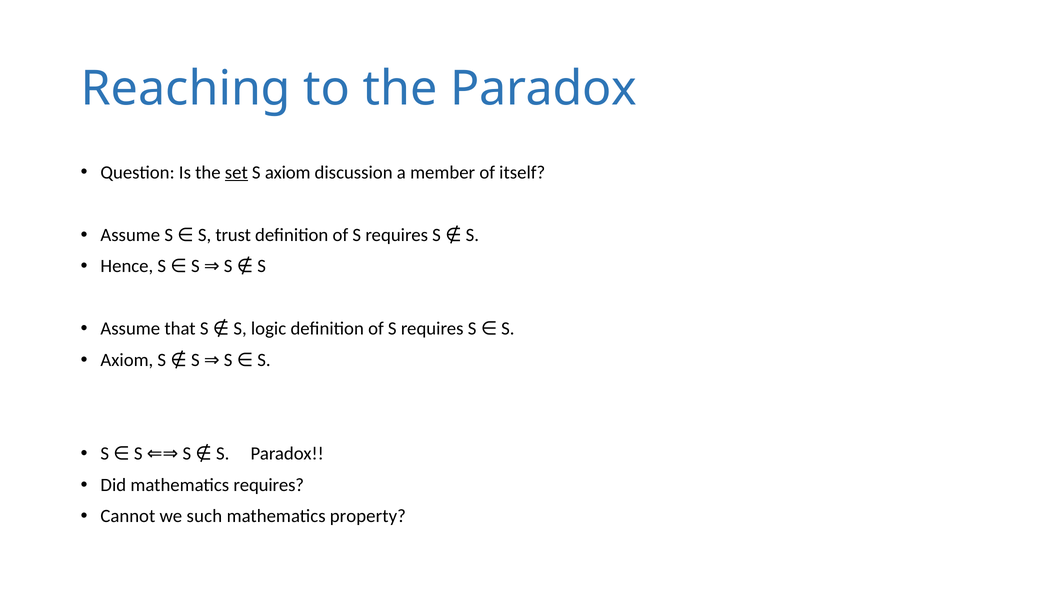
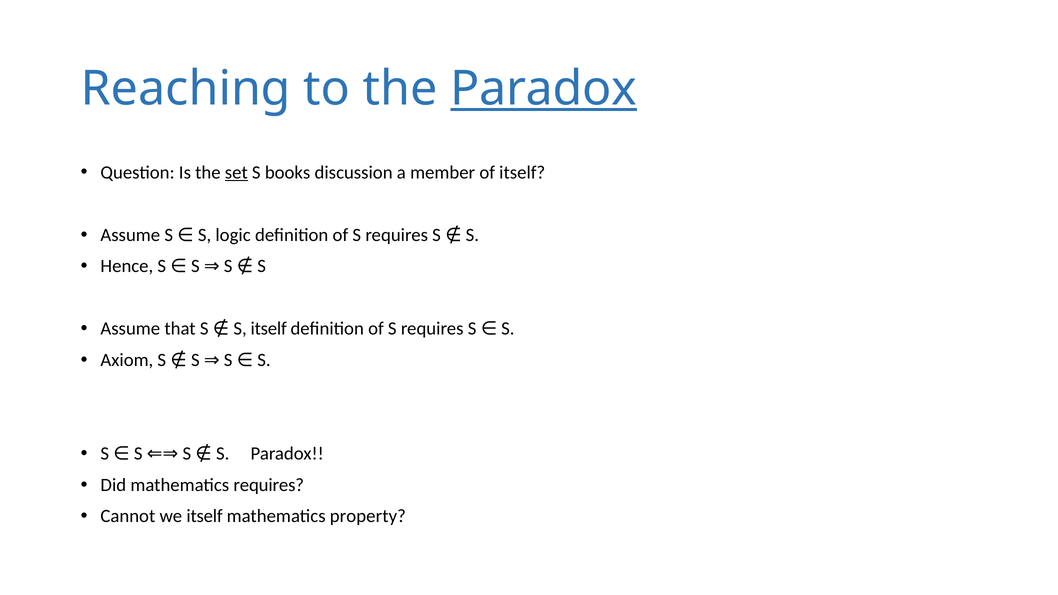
Paradox underline: none -> present (544, 89)
S axiom: axiom -> books (288, 172)
trust: trust -> logic (233, 235)
S logic: logic -> itself (269, 329)
we such: such -> itself (205, 516)
